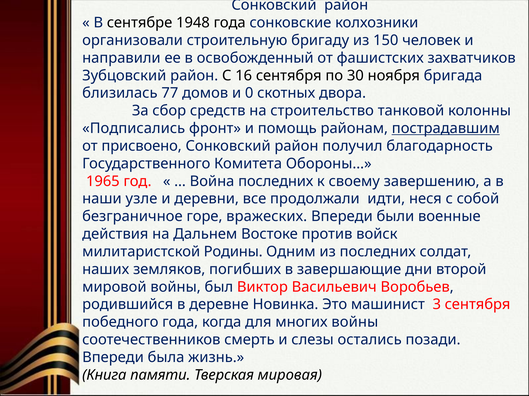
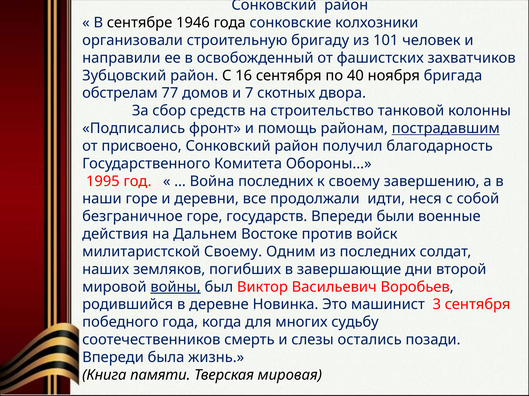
1948: 1948 -> 1946 (193, 23)
150: 150 -> 101 (386, 40)
30: 30 -> 40 (355, 76)
близилась: близилась -> обстрелам (120, 93)
0: 0 -> 7 (249, 93)
1965: 1965 -> 1995 (103, 182)
наши узле: узле -> горе (142, 199)
вражеских: вражеских -> государств (267, 217)
милитаристской Родины: Родины -> Своему (233, 252)
войны underline: none -> present (176, 287)
многих войны: войны -> судьбу (355, 323)
